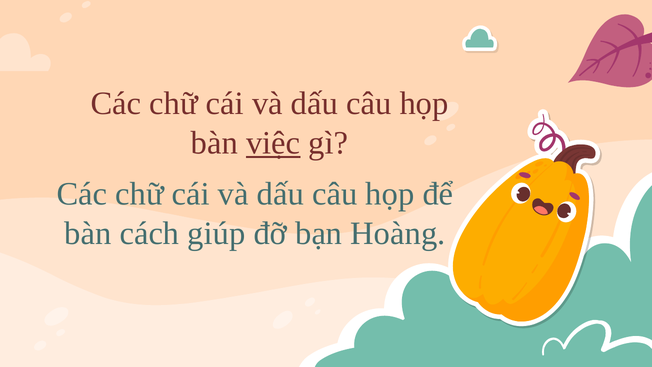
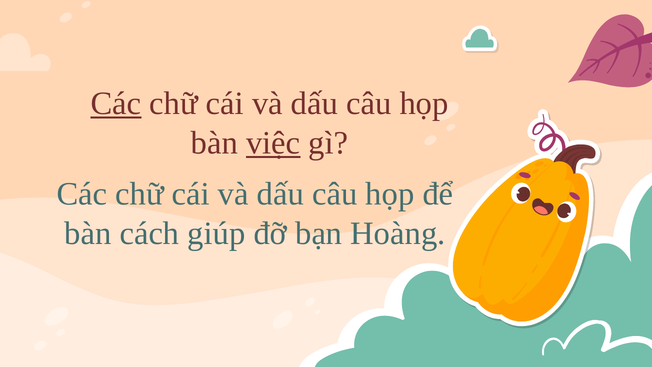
Các underline: none -> present (116, 104)
